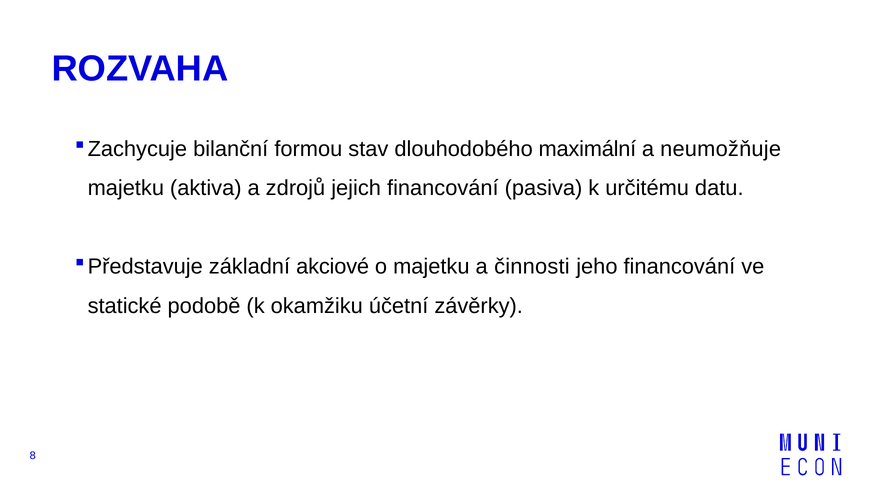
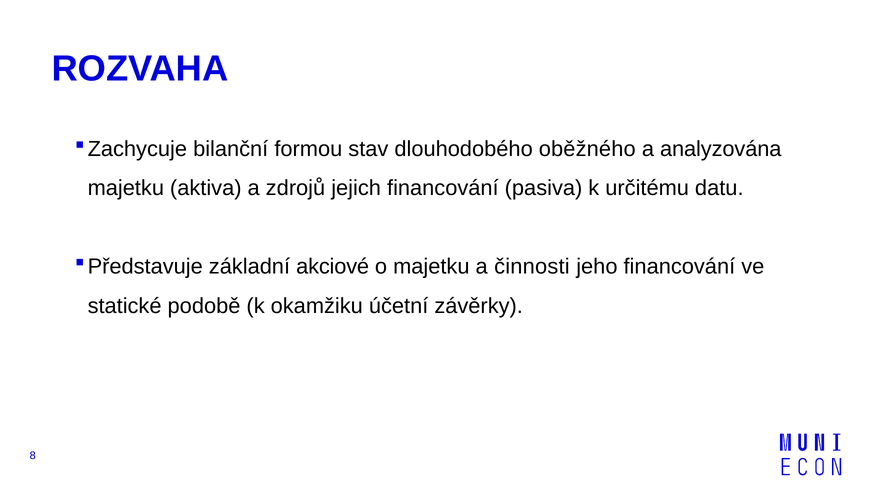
maximální: maximální -> oběžného (587, 149)
neumožňuje: neumožňuje -> analyzována (721, 149)
